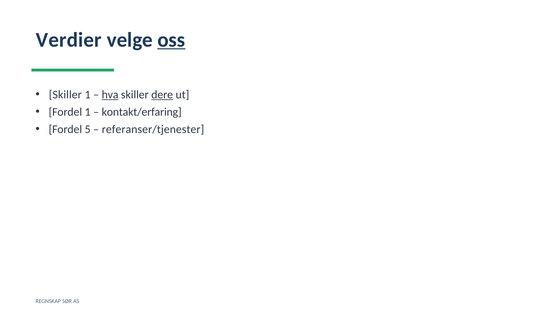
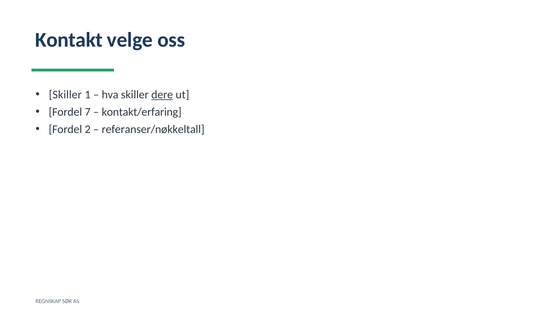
Verdier: Verdier -> Kontakt (69, 40)
oss underline: present -> none (171, 40)
hva underline: present -> none (110, 95)
Fordel 1: 1 -> 7 (88, 112)
5: 5 -> 2 (88, 130)
referanser/tjenester: referanser/tjenester -> referanser/nøkkeltall (153, 130)
